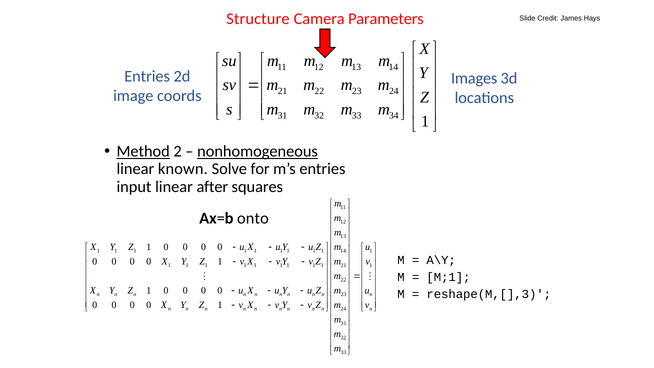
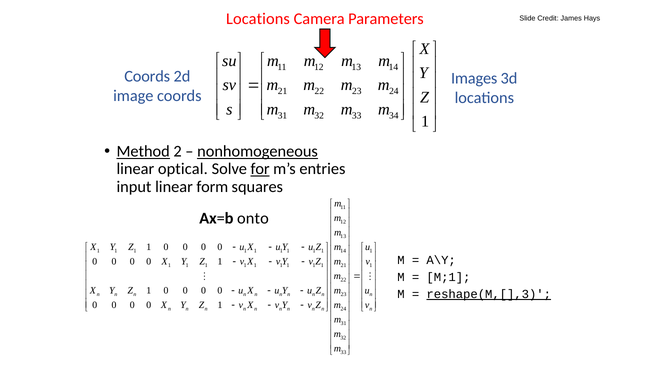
Structure: Structure -> Locations (258, 19)
Entries: Entries -> Coords (147, 76)
known: known -> optical (183, 169)
for underline: none -> present (260, 169)
after: after -> form (212, 187)
reshape(M,[],3 underline: none -> present (489, 294)
